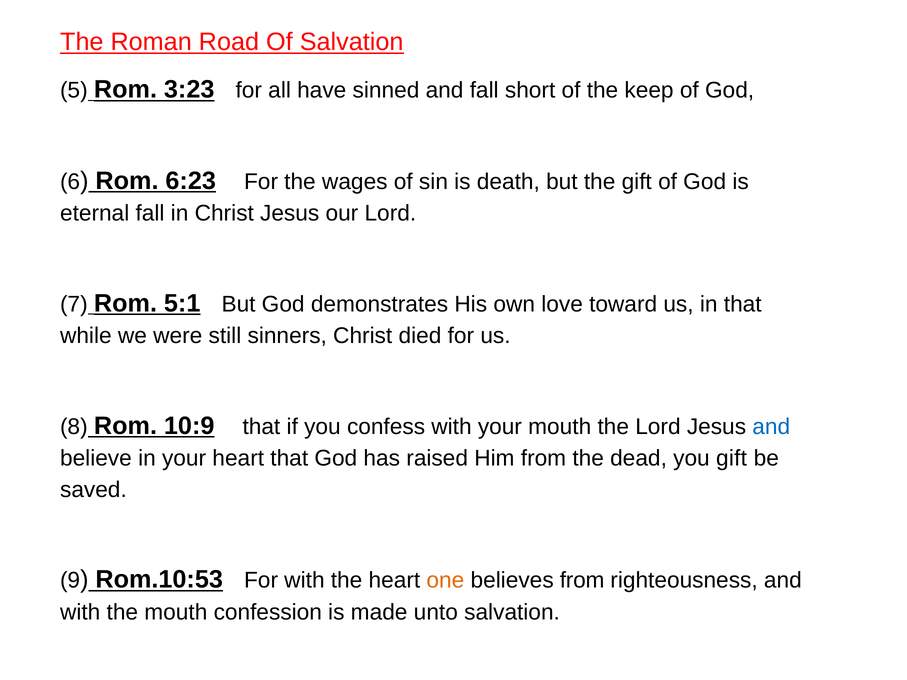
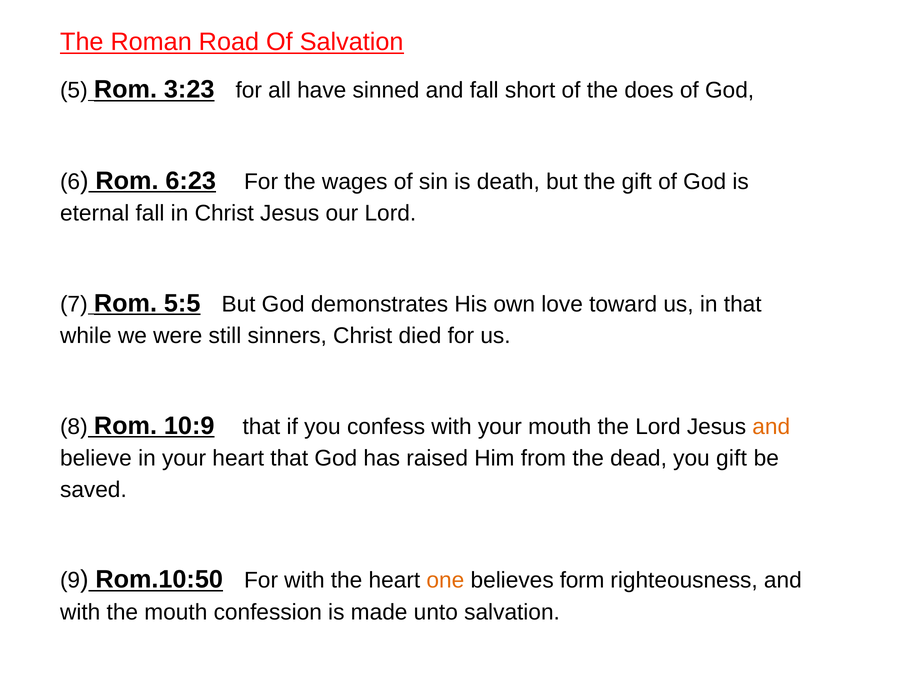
keep: keep -> does (649, 90)
5:1: 5:1 -> 5:5 (182, 303)
and colour: blue -> orange (771, 427)
Rom.10:53: Rom.10:53 -> Rom.10:50 (159, 580)
believes from: from -> form (582, 581)
